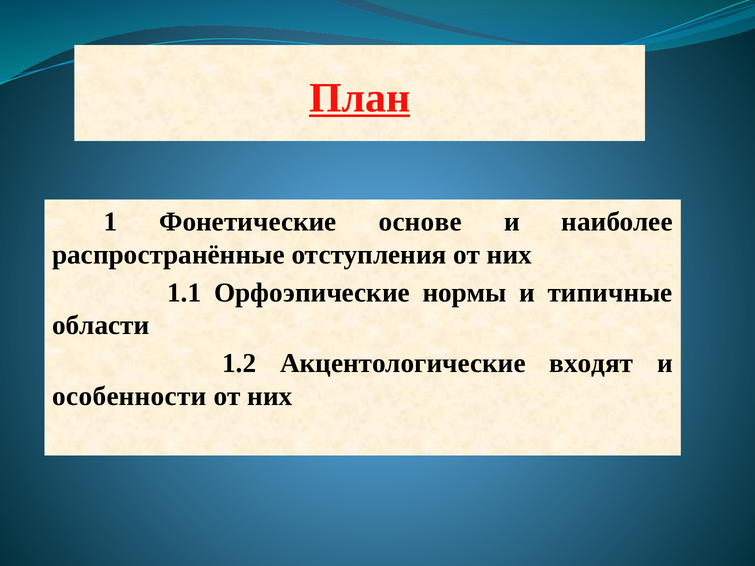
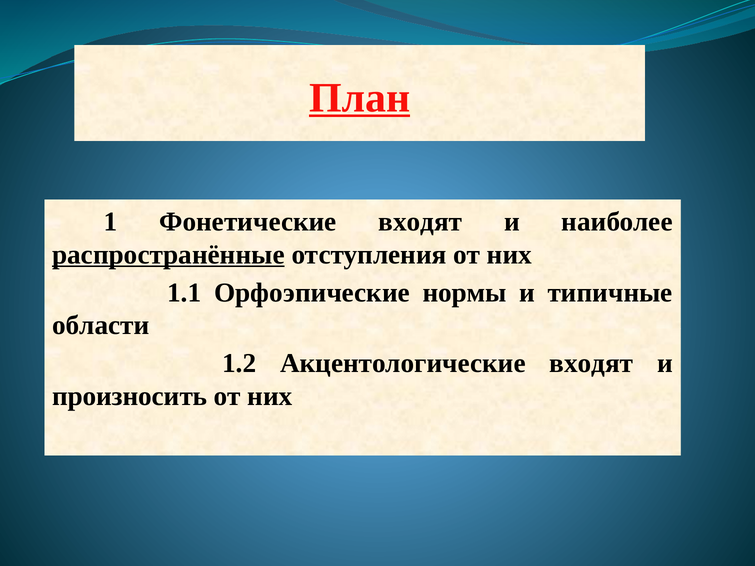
Фонетические основе: основе -> входят (420, 222)
распространённые underline: none -> present (168, 255)
особенности: особенности -> произносить (130, 396)
